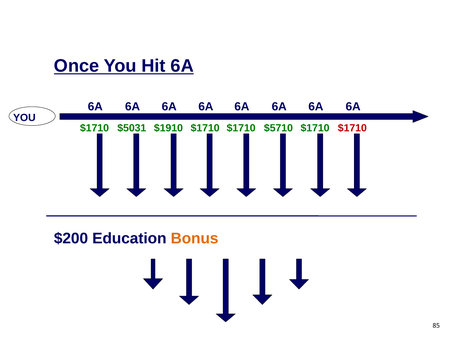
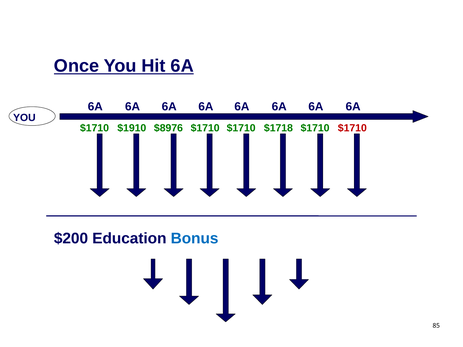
$5031: $5031 -> $1910 (132, 128)
$1910: $1910 -> $8976 (168, 128)
$5710: $5710 -> $1718 (278, 128)
Bonus colour: orange -> blue (195, 239)
